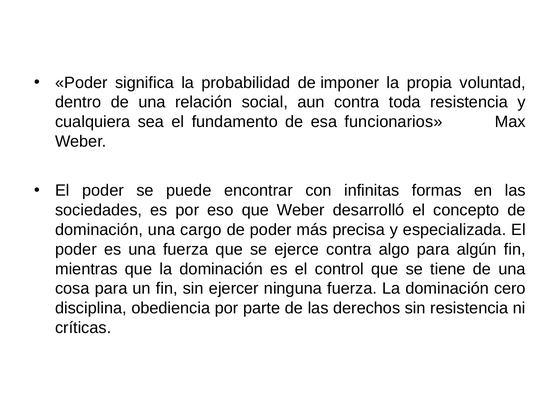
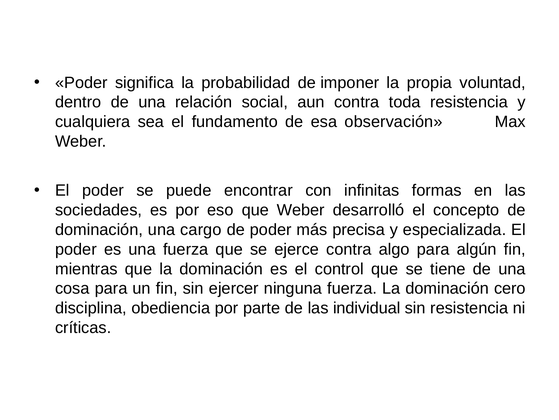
funcionarios: funcionarios -> observación (393, 122)
derechos: derechos -> individual (367, 308)
